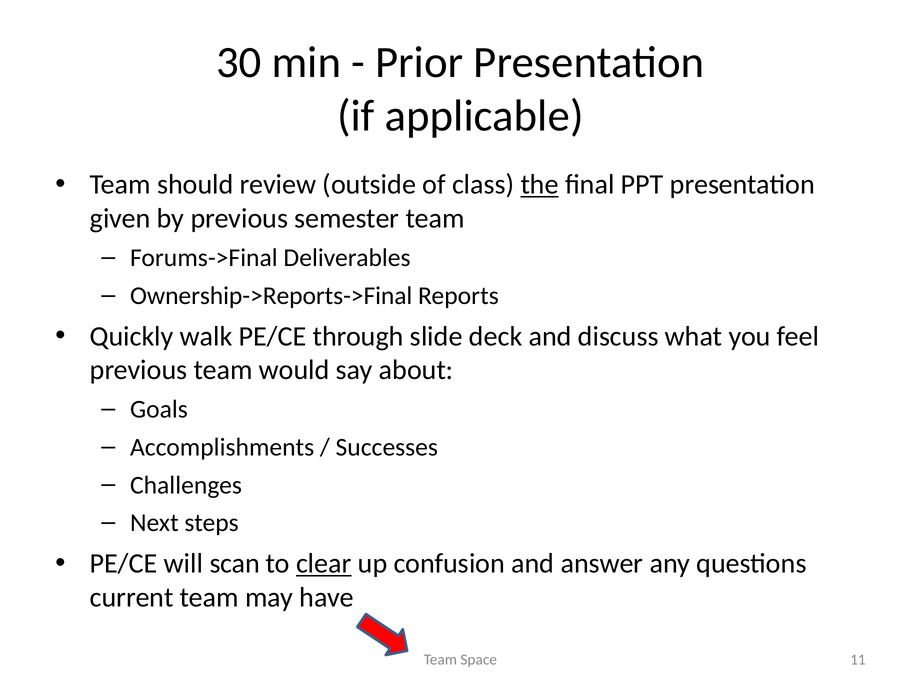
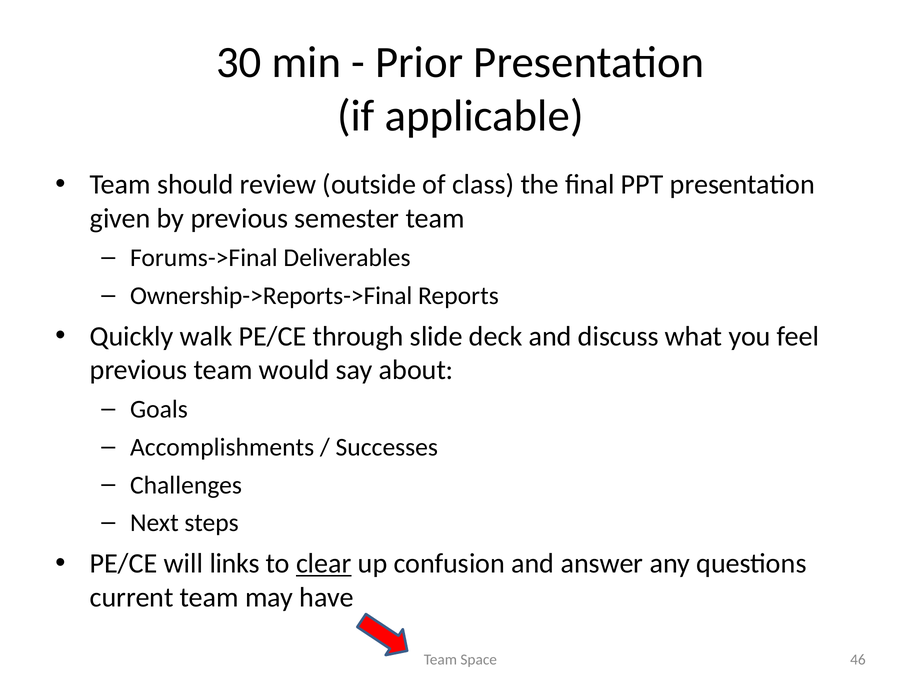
the underline: present -> none (540, 185)
scan: scan -> links (235, 563)
11: 11 -> 46 (858, 660)
